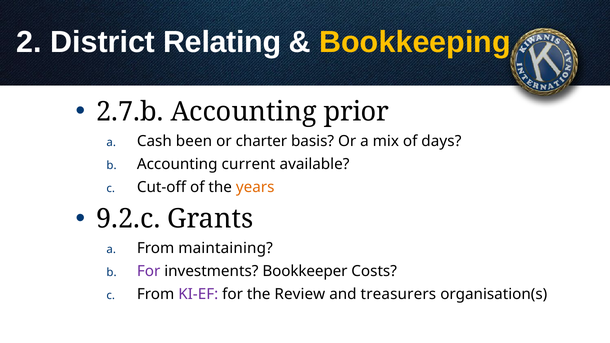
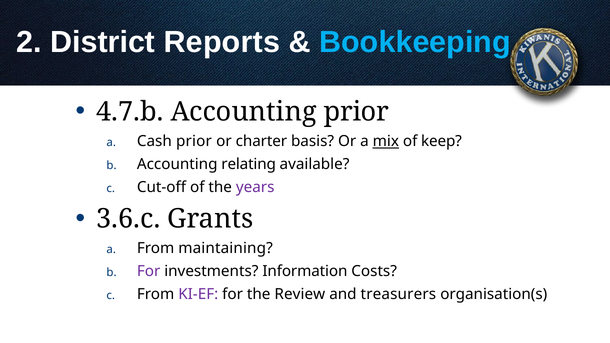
Relating: Relating -> Reports (222, 42)
Bookkeeping colour: yellow -> light blue (415, 42)
2.7.b: 2.7.b -> 4.7.b (130, 112)
Cash been: been -> prior (194, 141)
mix underline: none -> present (386, 141)
days: days -> keep (441, 141)
current: current -> relating (249, 164)
years colour: orange -> purple (255, 187)
9.2.c: 9.2.c -> 3.6.c (128, 219)
Bookkeeper: Bookkeeper -> Information (305, 271)
